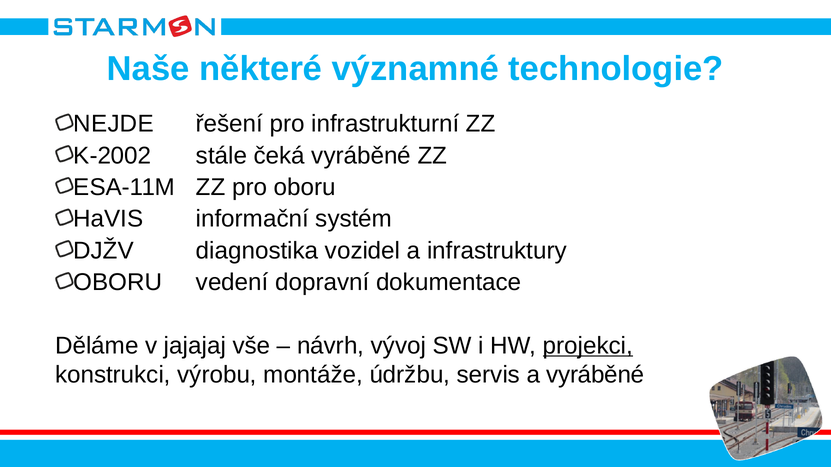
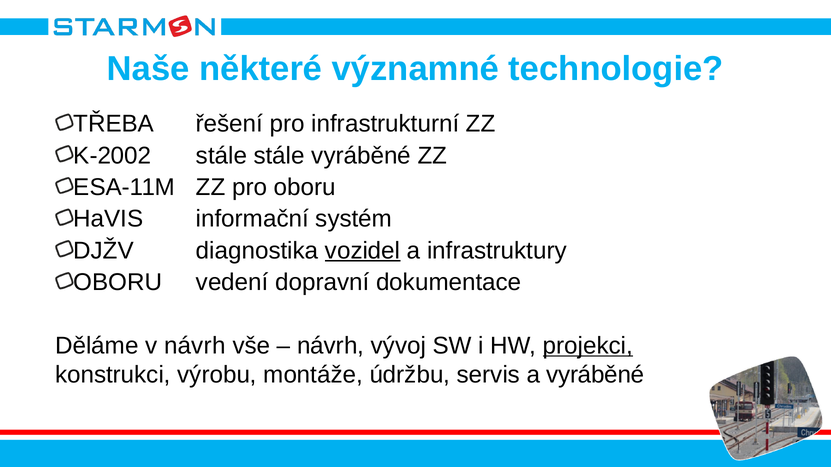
NEJDE: NEJDE -> TŘEBA (114, 124)
stále čeká: čeká -> stále (279, 156)
vozidel underline: none -> present (363, 251)
v jajajaj: jajajaj -> návrh (195, 346)
